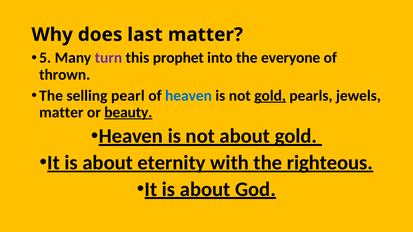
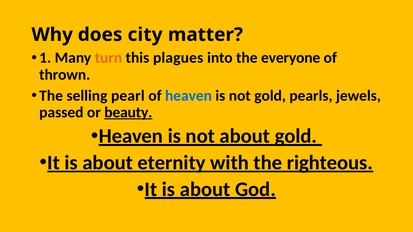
last: last -> city (145, 35)
5: 5 -> 1 (45, 58)
turn colour: purple -> orange (108, 58)
prophet: prophet -> plagues (178, 58)
gold underline: present -> none (270, 96)
matter: matter -> passed (61, 112)
